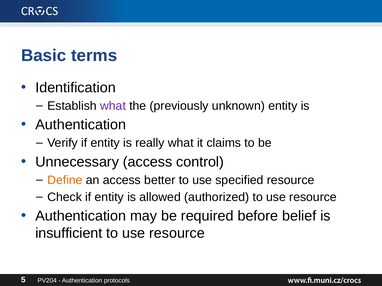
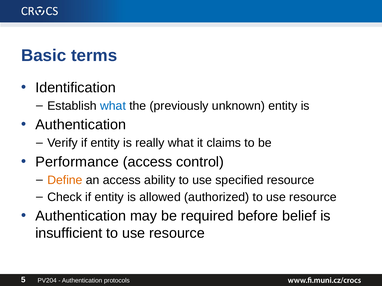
what colour: purple -> blue (113, 106)
Unnecessary: Unnecessary -> Performance (77, 162)
better: better -> ability (160, 180)
